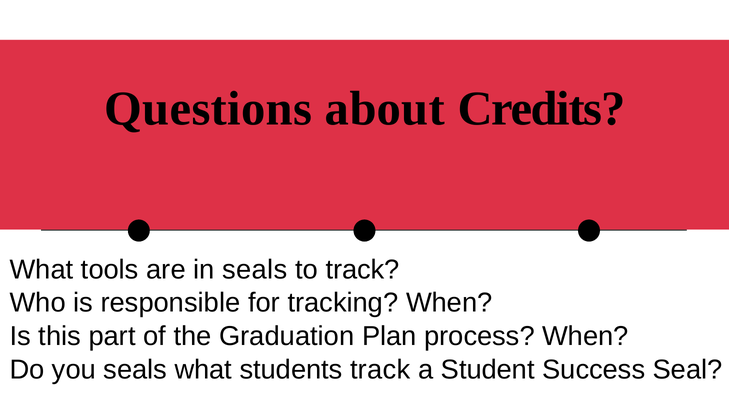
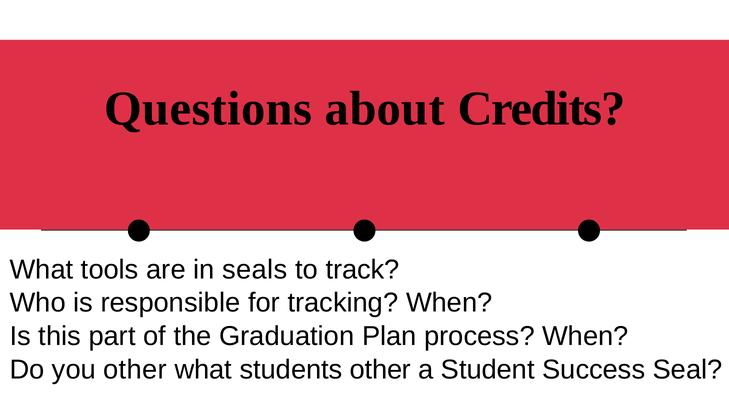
you seals: seals -> other (135, 370)
students track: track -> other (380, 370)
